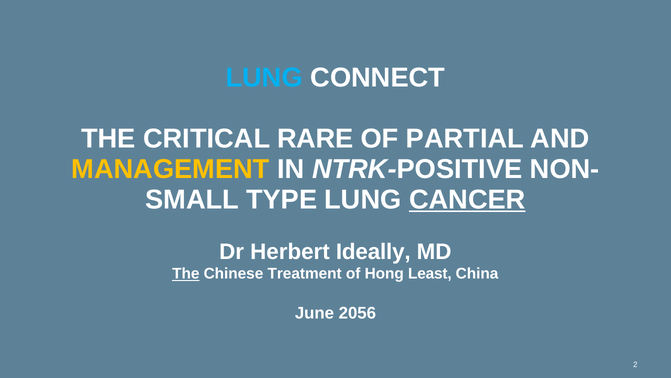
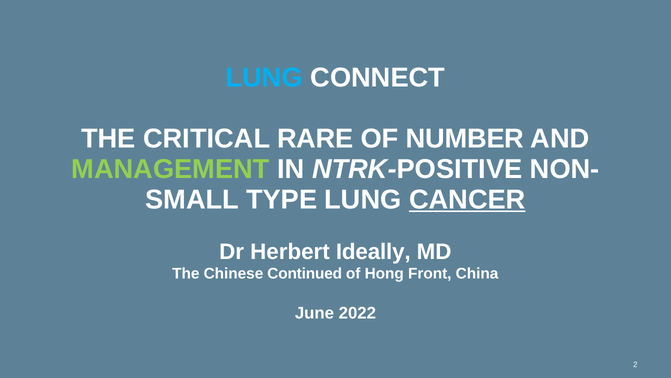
PARTIAL: PARTIAL -> NUMBER (465, 138)
MANAGEMENT colour: yellow -> light green (170, 169)
The underline: present -> none (186, 273)
Treatment: Treatment -> Continued (305, 273)
Least: Least -> Front (430, 273)
2056: 2056 -> 2022 (357, 313)
